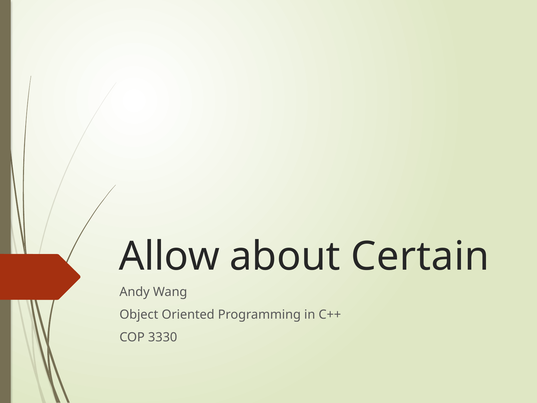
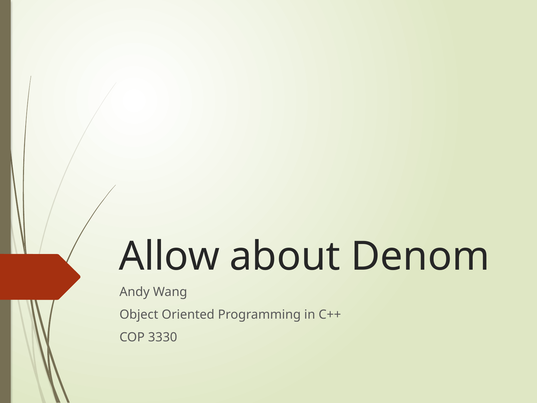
Certain: Certain -> Denom (420, 257)
